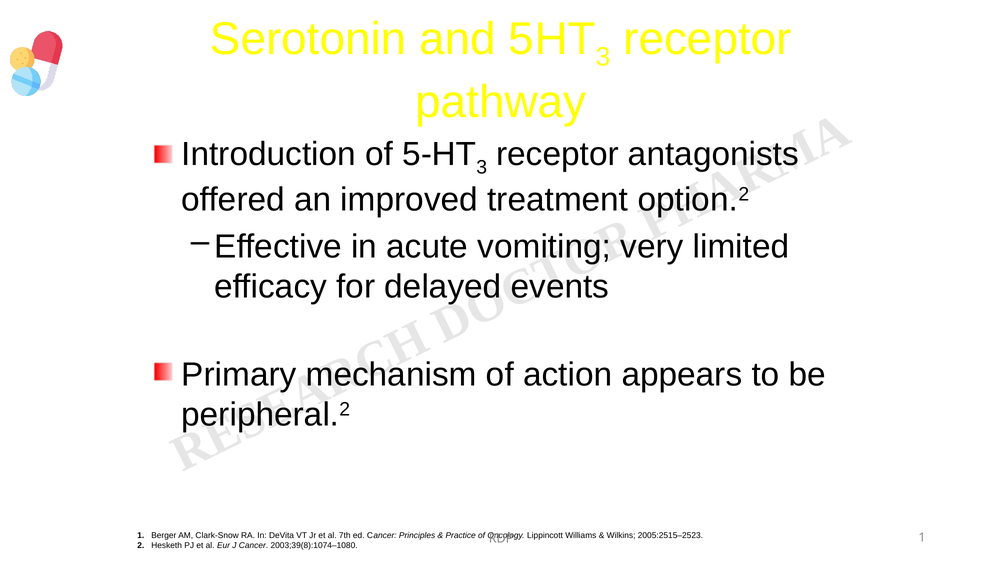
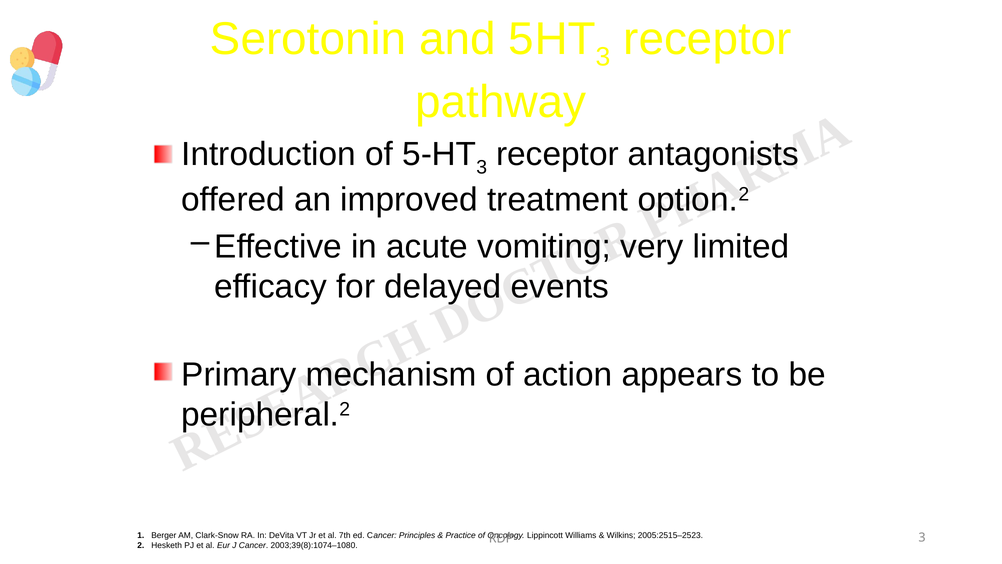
1: 1 -> 3 (922, 537)
